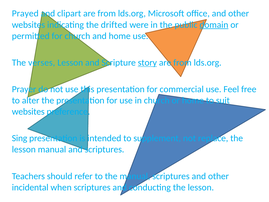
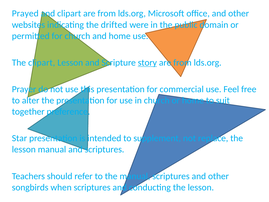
domain underline: present -> none (214, 25)
The verses: verses -> clipart (42, 63)
websites: websites -> together (28, 112)
Sing: Sing -> Star (19, 138)
incidental: incidental -> songbirds (30, 187)
